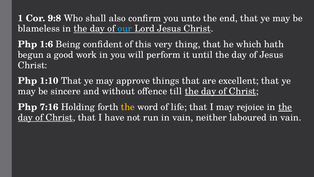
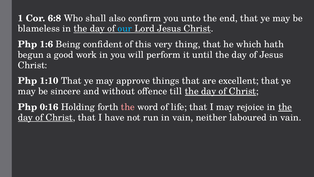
9:8: 9:8 -> 6:8 (55, 18)
7:16: 7:16 -> 0:16 (49, 107)
the colour: yellow -> pink (128, 107)
